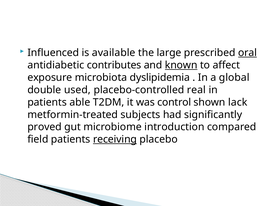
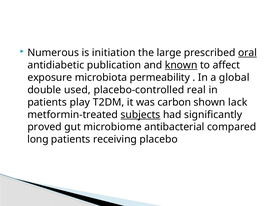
Influenced: Influenced -> Numerous (53, 53)
available: available -> initiation (114, 53)
contributes: contributes -> publication (114, 65)
dyslipidemia: dyslipidemia -> permeability (160, 78)
able: able -> play (80, 102)
control: control -> carbon (174, 102)
subjects underline: none -> present (140, 115)
introduction: introduction -> antibacterial (174, 127)
field: field -> long (38, 140)
receiving underline: present -> none (115, 140)
